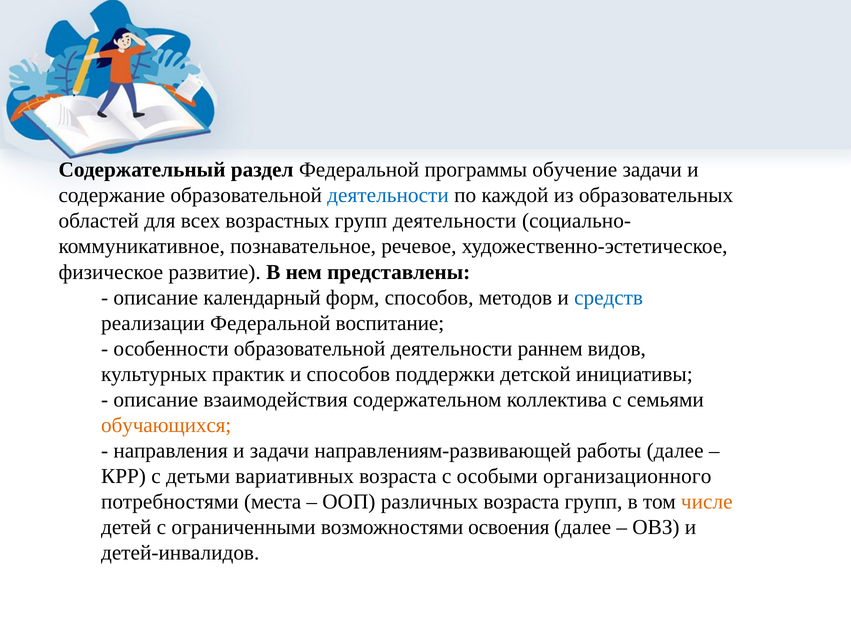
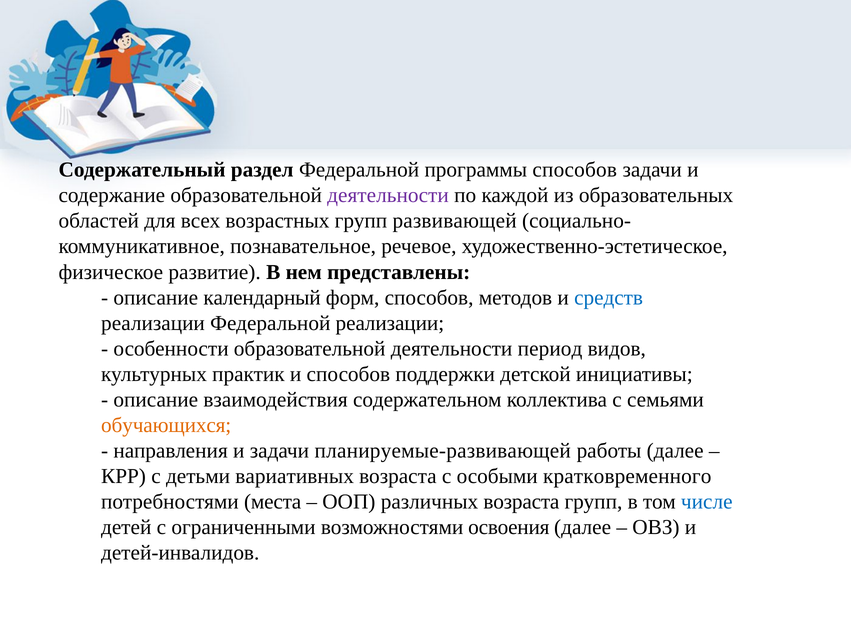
программы обучение: обучение -> способов (575, 170)
деятельности colour: blue -> purple (388, 196)
групп деятельности: деятельности -> развивающей (455, 221)
Федеральной воспитание: воспитание -> реализации (390, 323)
раннем: раннем -> период (550, 349)
направлениям-развивающей: направлениям-развивающей -> планируемые-развивающей (443, 451)
организационного: организационного -> кратковременного (627, 476)
числе colour: orange -> blue (707, 502)
